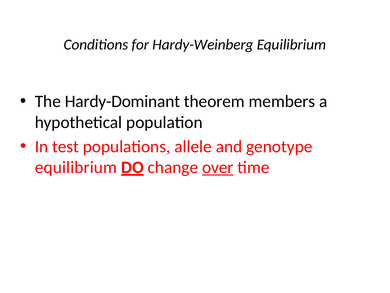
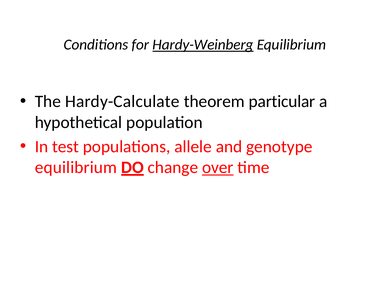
Hardy-Weinberg underline: none -> present (203, 45)
Hardy-Dominant: Hardy-Dominant -> Hardy-Calculate (122, 101)
members: members -> particular (282, 101)
